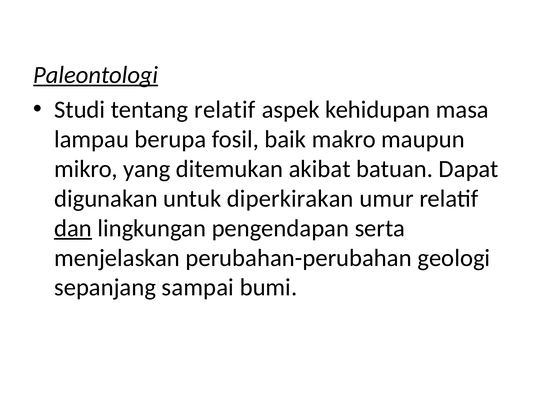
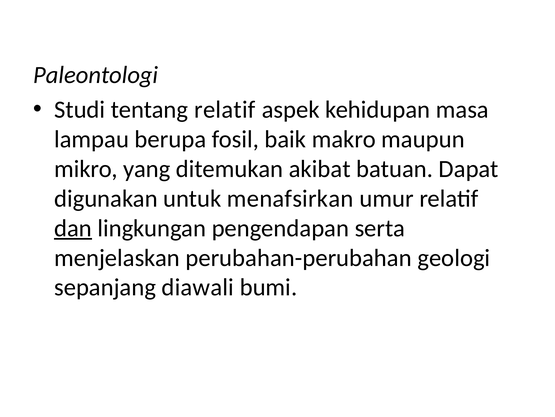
Paleontologi underline: present -> none (96, 75)
diperkirakan: diperkirakan -> menafsirkan (290, 198)
sampai: sampai -> diawali (198, 287)
